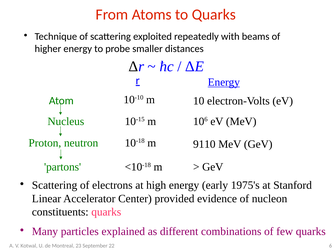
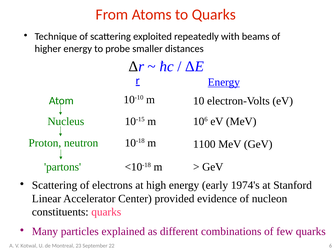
9110: 9110 -> 1100 (204, 144)
1975's: 1975's -> 1974's (245, 185)
